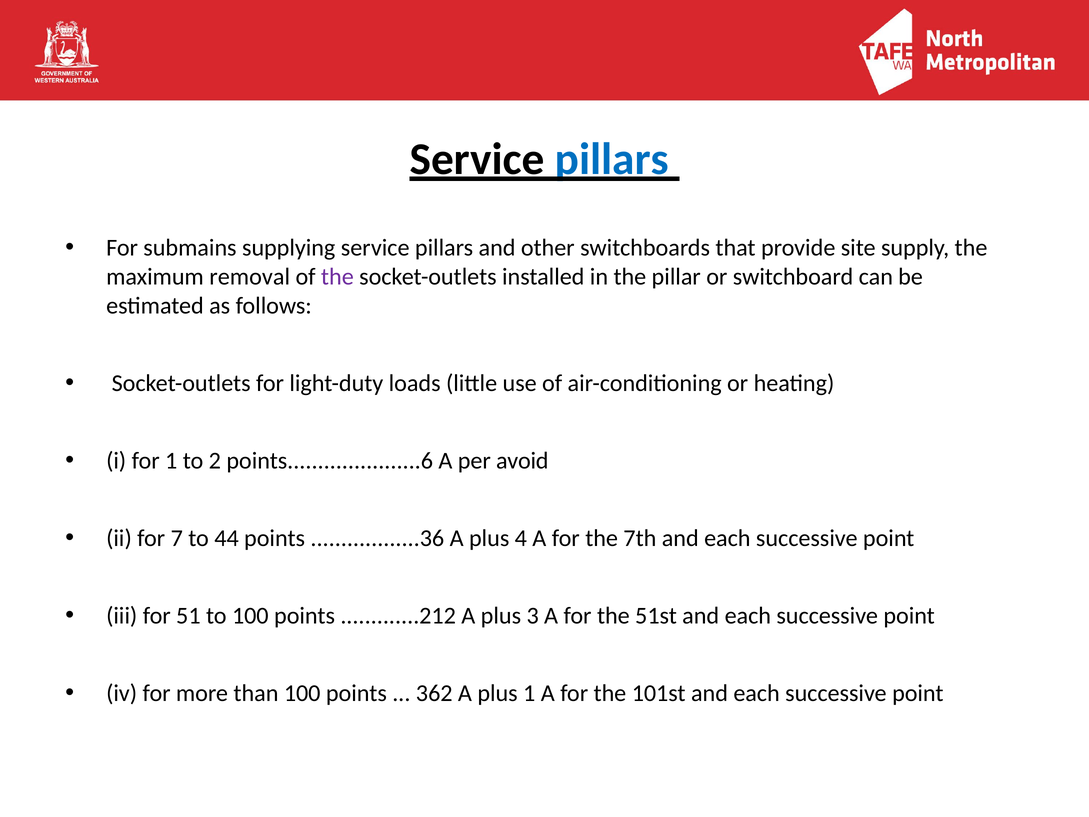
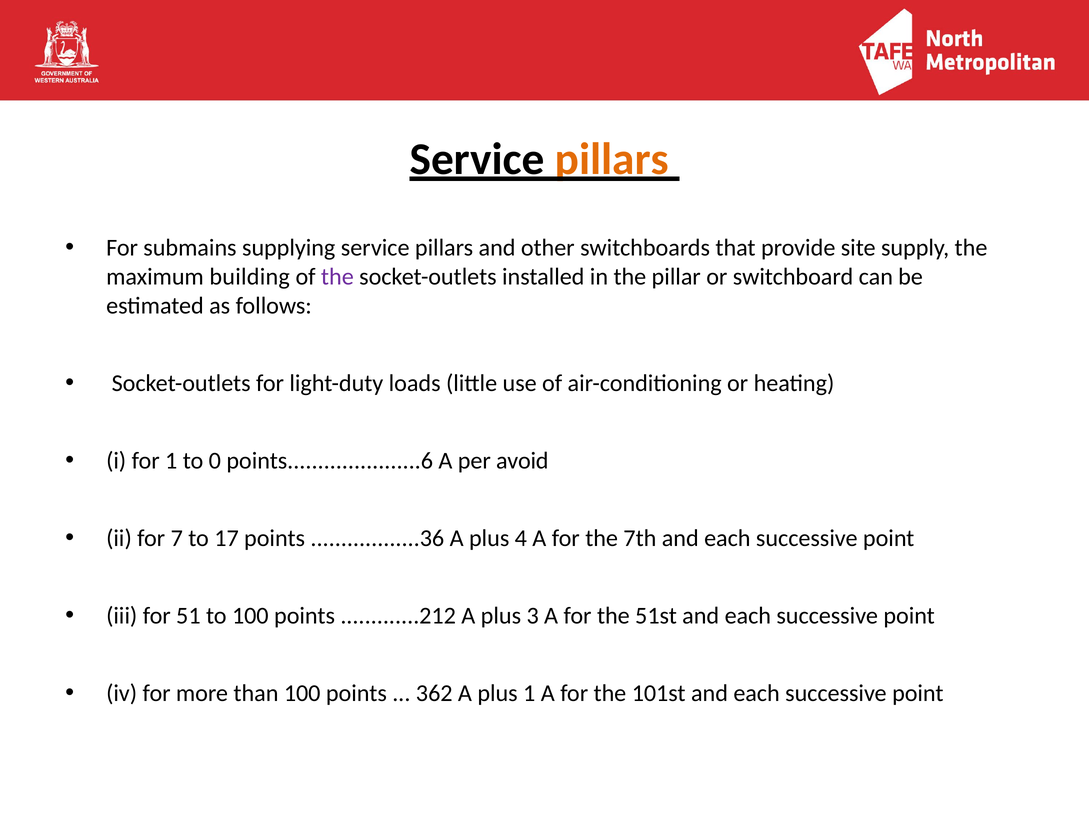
pillars colour: blue -> orange (612, 159)
removal: removal -> building (250, 277)
2: 2 -> 0 (215, 461)
44: 44 -> 17 (227, 538)
